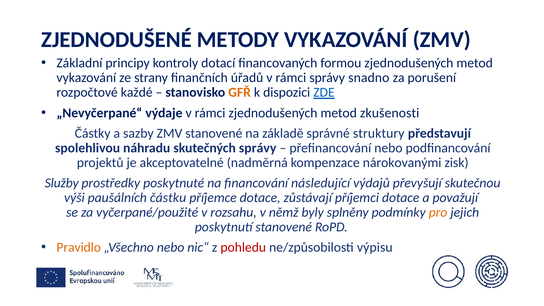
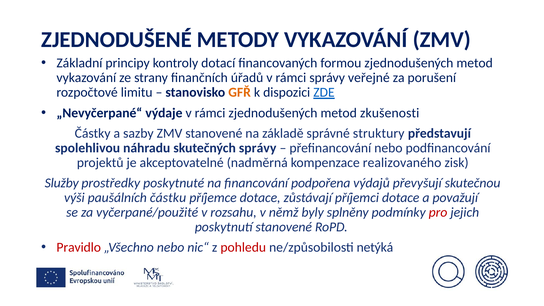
snadno: snadno -> veřejné (369, 78)
každé: každé -> limitu (137, 92)
nárokovanými: nárokovanými -> realizovaného (402, 163)
následující: následující -> podpořena (321, 183)
pro colour: orange -> red (438, 212)
Pravidlo colour: orange -> red (79, 247)
výpisu: výpisu -> netýká (375, 247)
